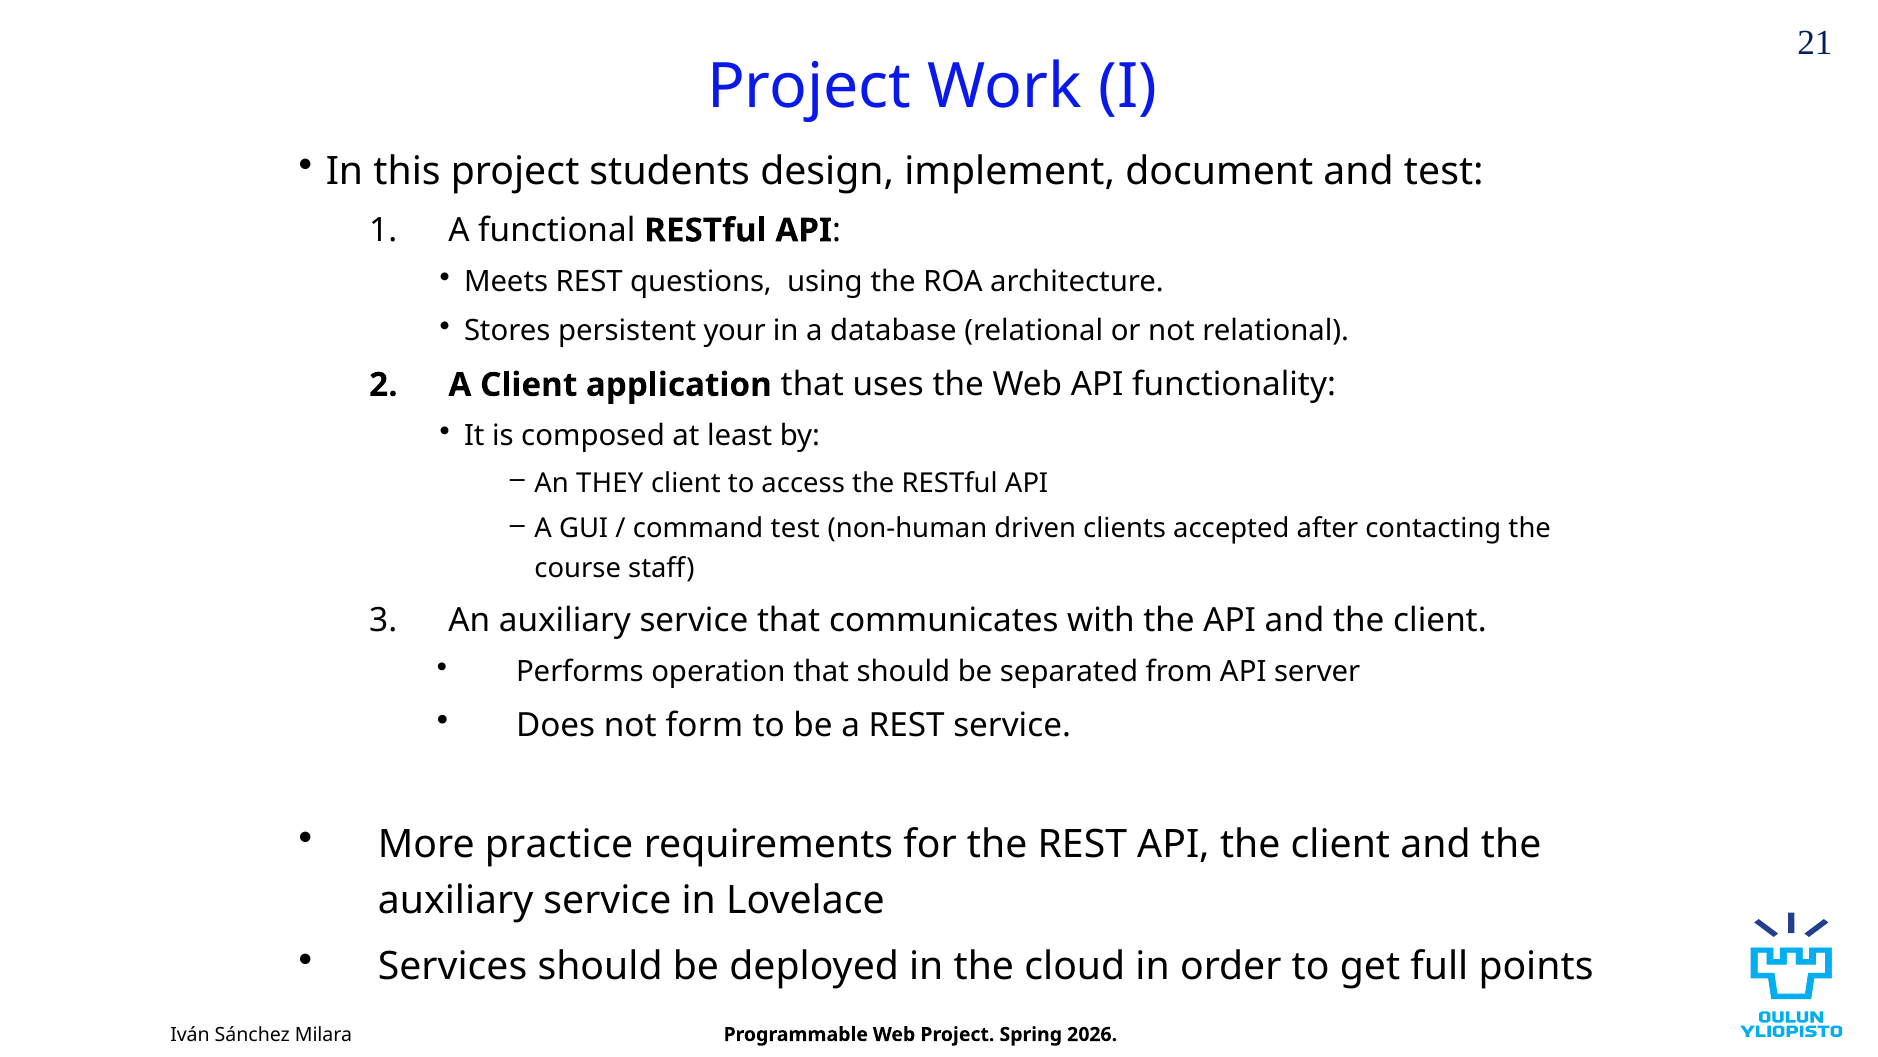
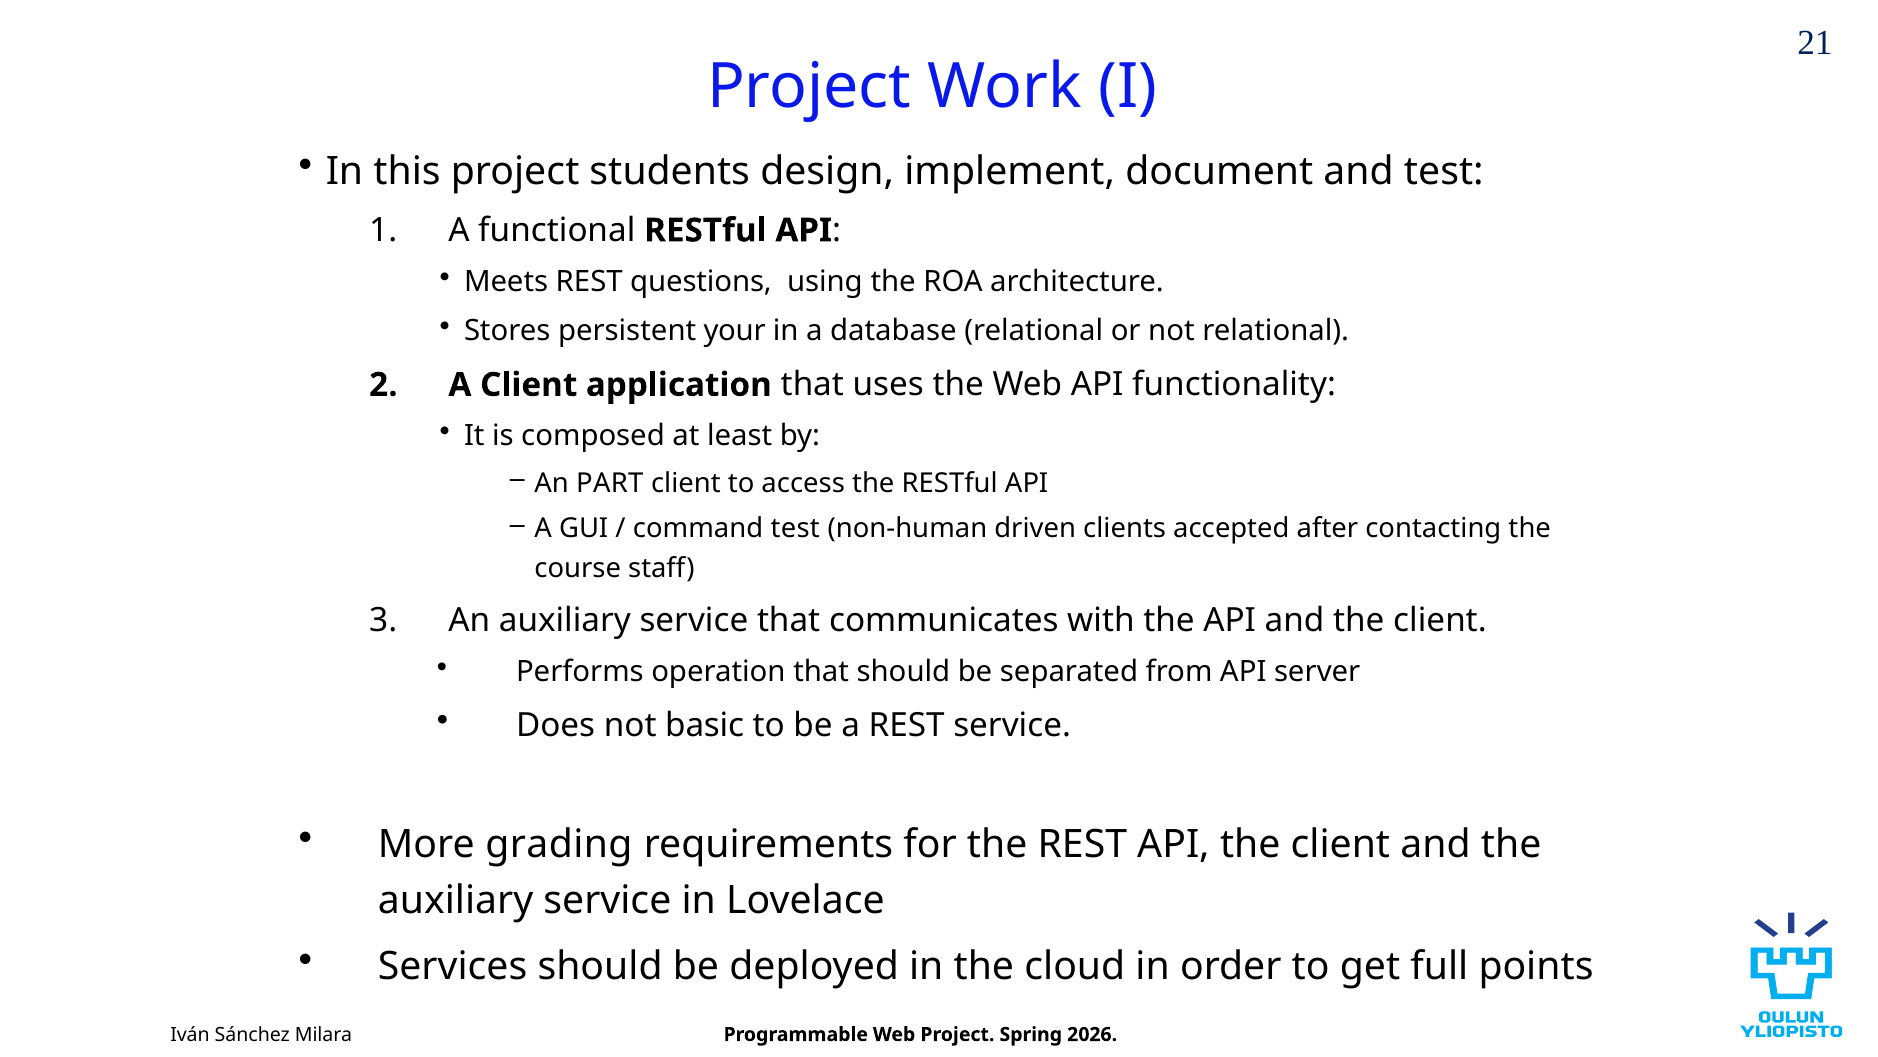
THEY: THEY -> PART (610, 483)
form: form -> basic (705, 726)
practice: practice -> grading (559, 844)
